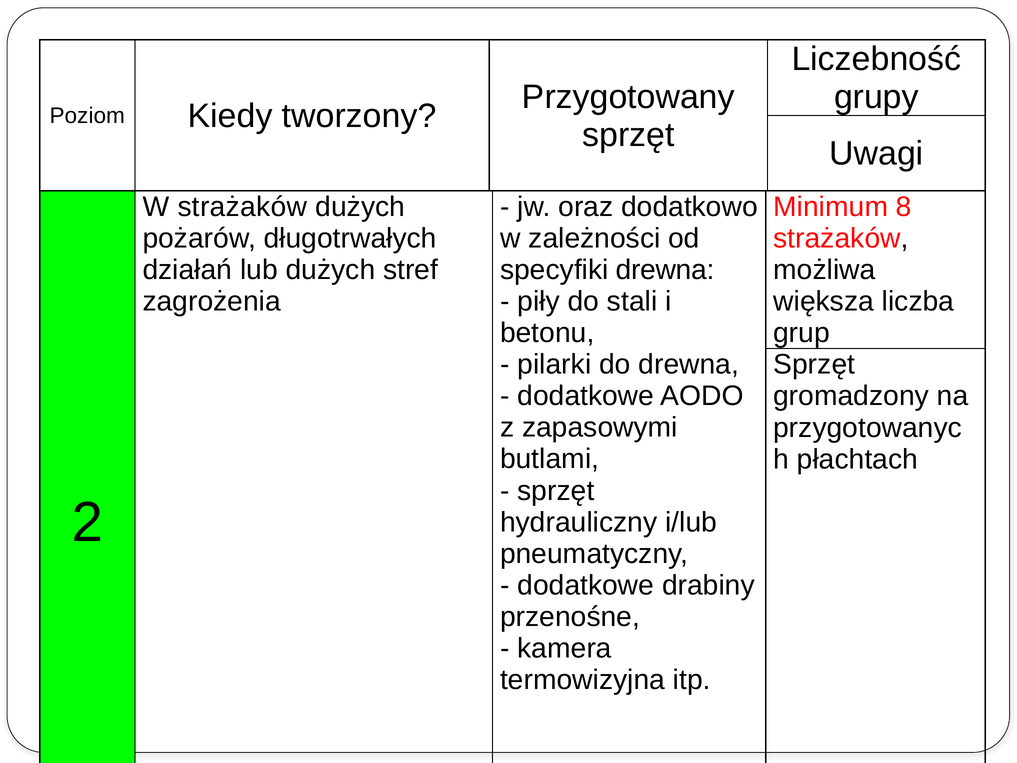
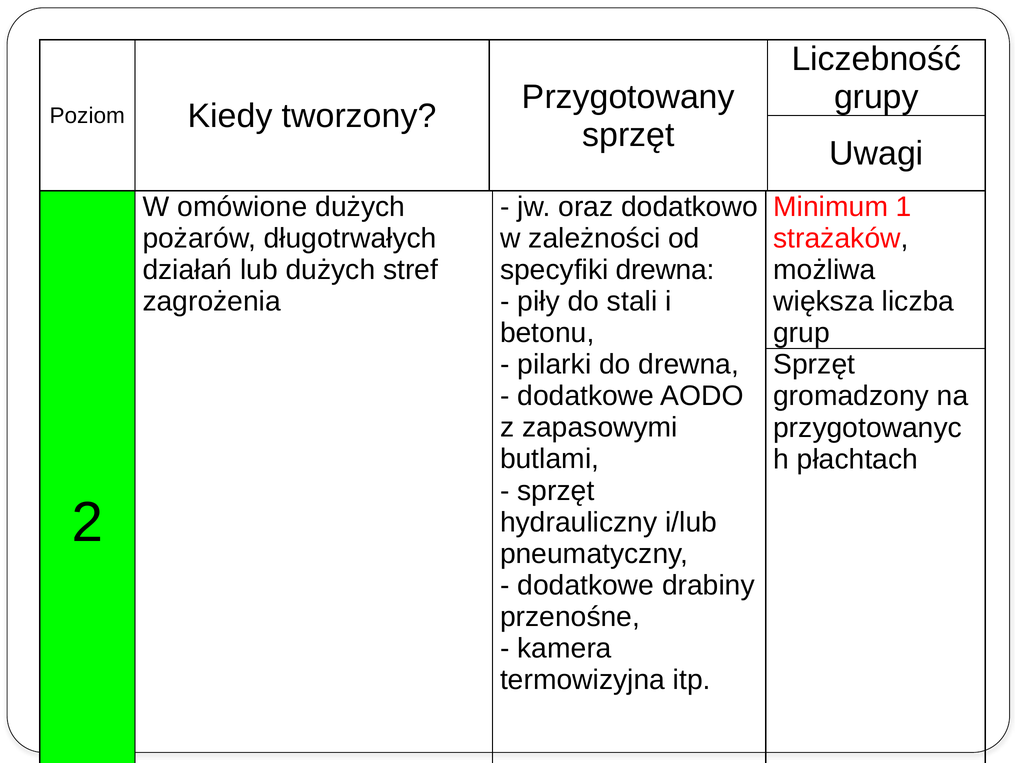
W strażaków: strażaków -> omówione (242, 207)
8: 8 -> 1 (904, 207)
